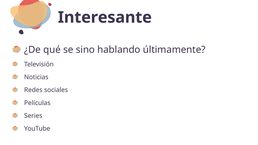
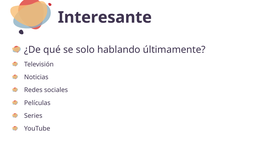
sino: sino -> solo (85, 50)
